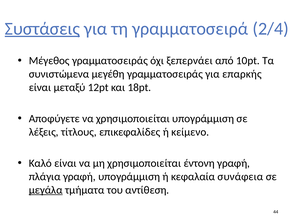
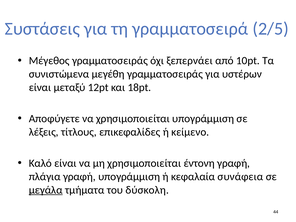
Συστάσεις underline: present -> none (42, 29)
2/4: 2/4 -> 2/5 (271, 29)
επαρκής: επαρκής -> υστέρων (242, 74)
αντίθεση: αντίθεση -> δύσκολη (147, 190)
